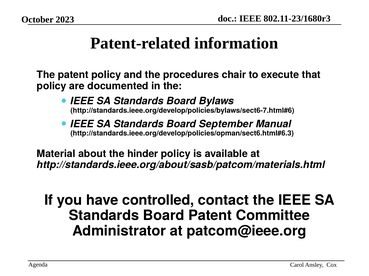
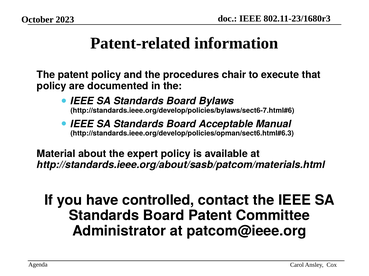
September: September -> Acceptable (226, 124)
hinder: hinder -> expert (143, 154)
